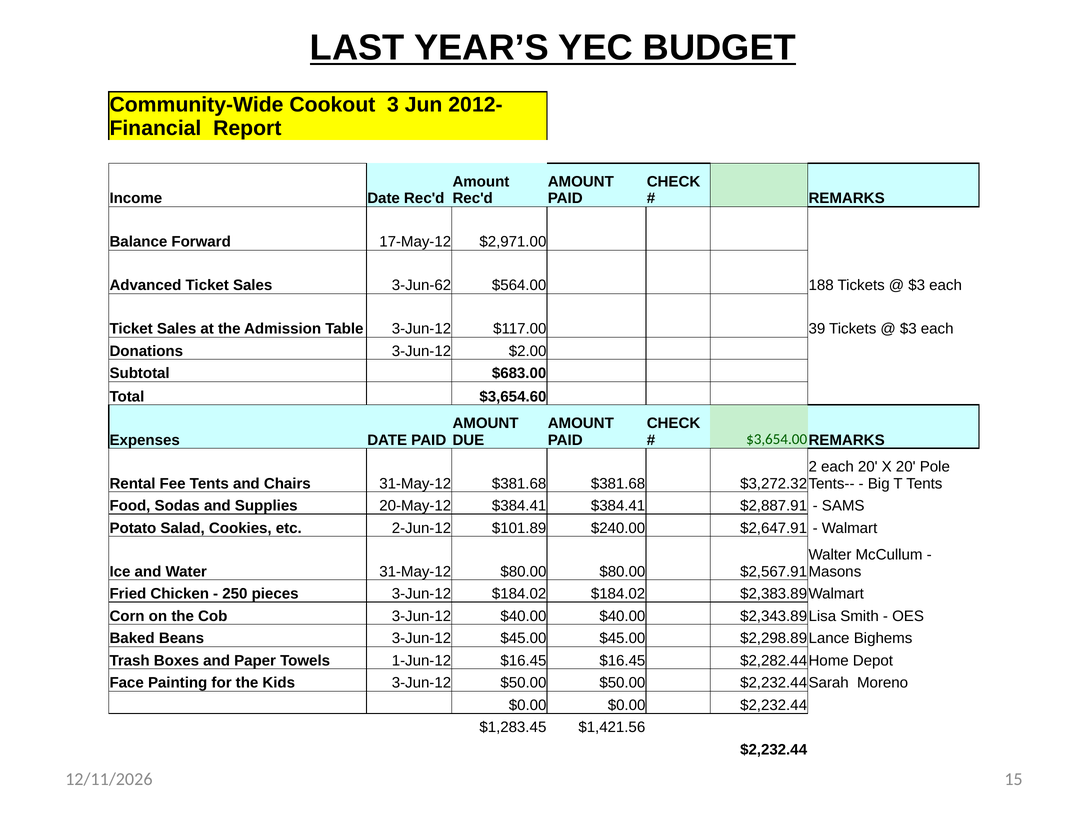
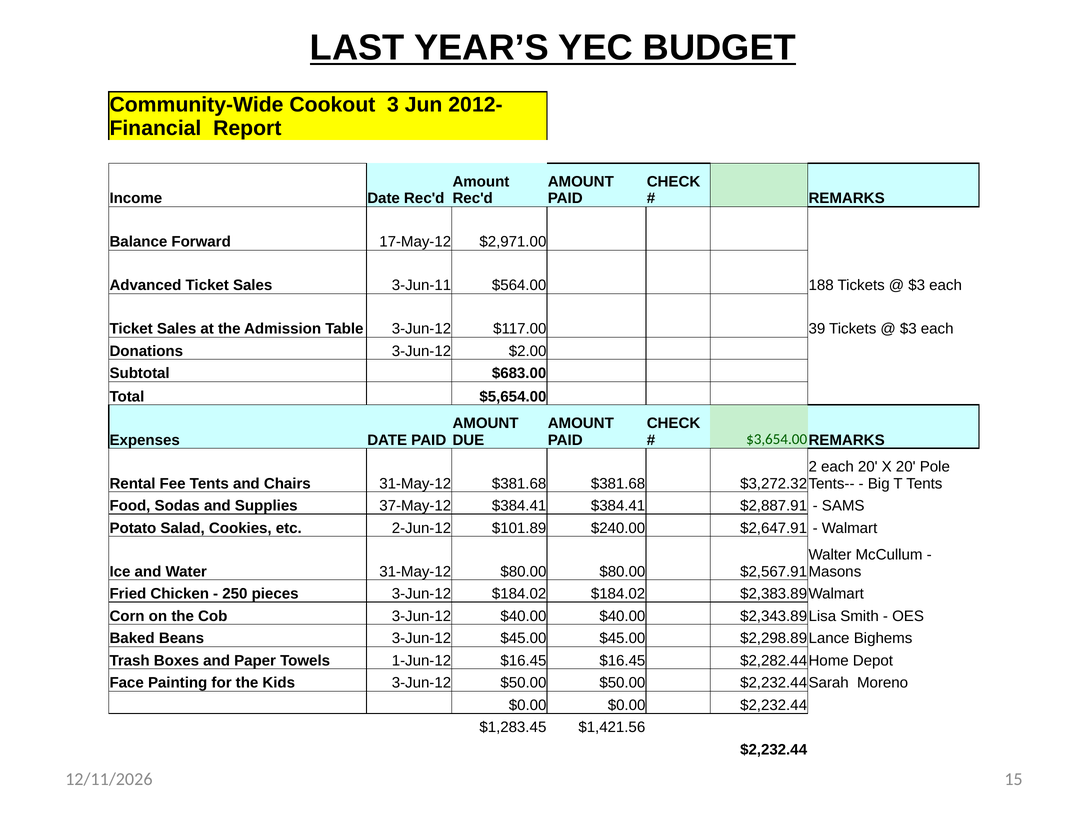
3-Jun-62: 3-Jun-62 -> 3-Jun-11 (422, 285)
$3,654.60: $3,654.60 -> $5,654.00 (513, 397)
20-May-12: 20-May-12 -> 37-May-12 (415, 506)
